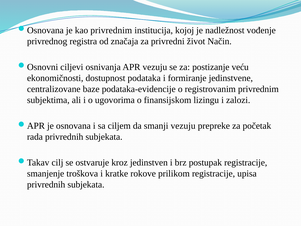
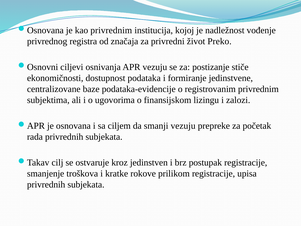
Način: Način -> Preko (220, 41)
veću: veću -> stiče (240, 67)
